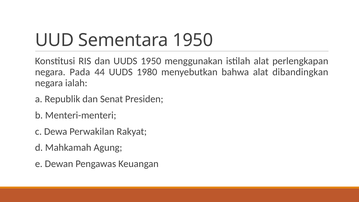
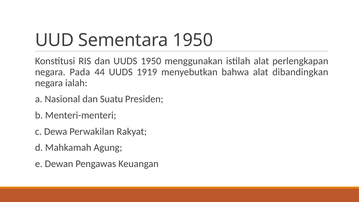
1980: 1980 -> 1919 (147, 72)
Republik: Republik -> Nasional (62, 99)
Senat: Senat -> Suatu (112, 99)
